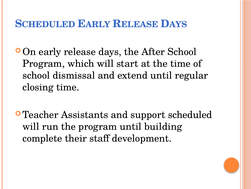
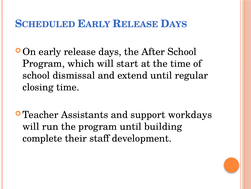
scheduled: scheduled -> workdays (190, 114)
